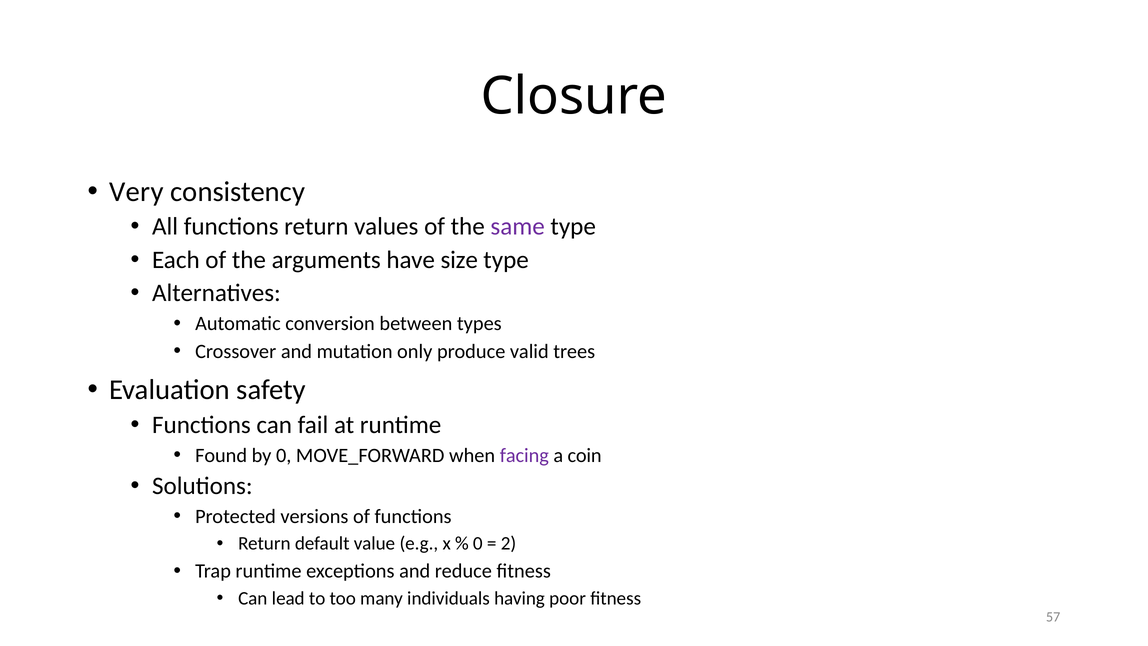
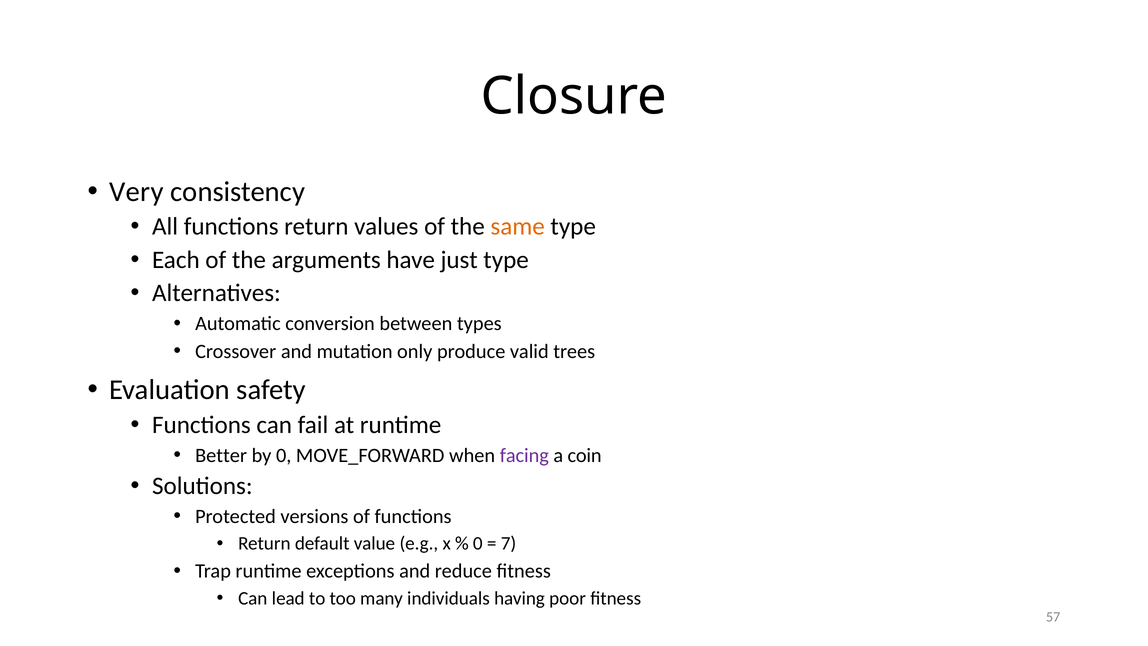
same colour: purple -> orange (518, 227)
size: size -> just (459, 260)
Found: Found -> Better (221, 455)
2: 2 -> 7 (509, 543)
